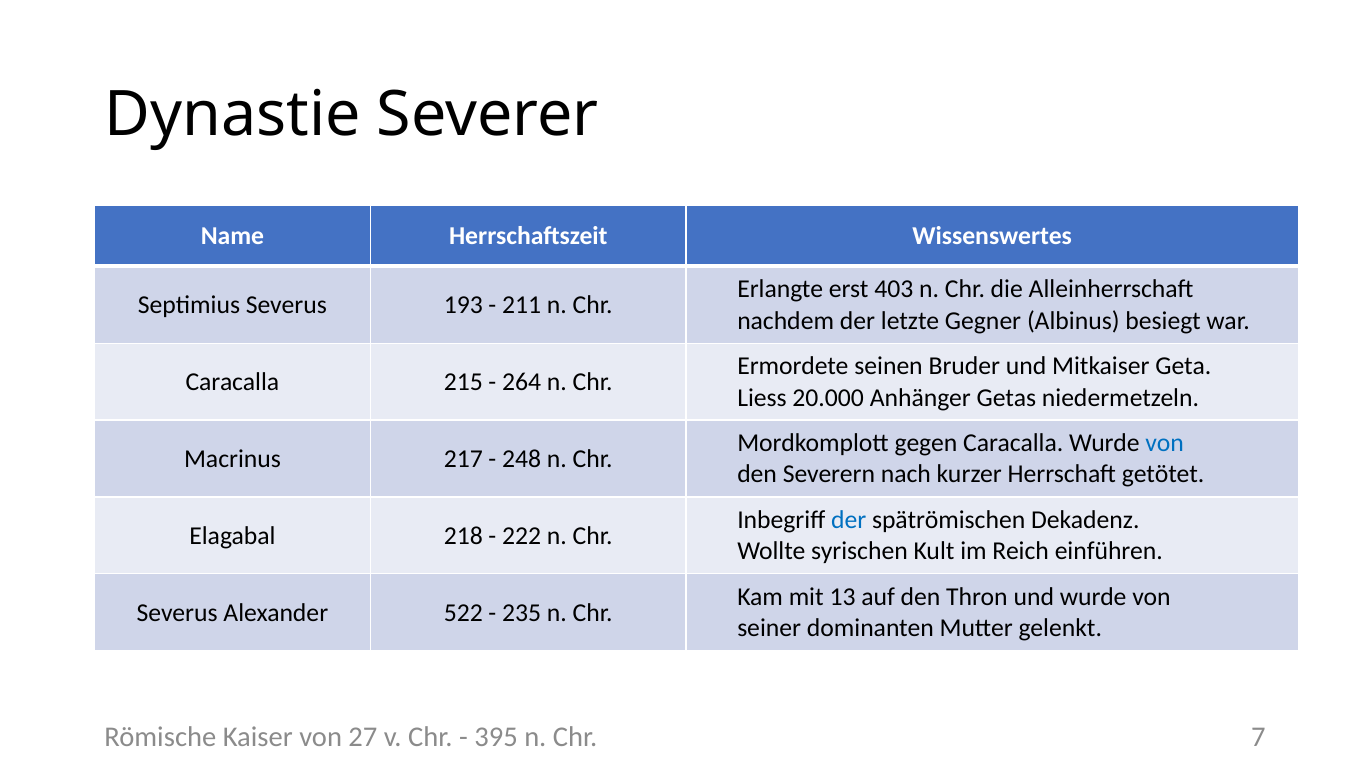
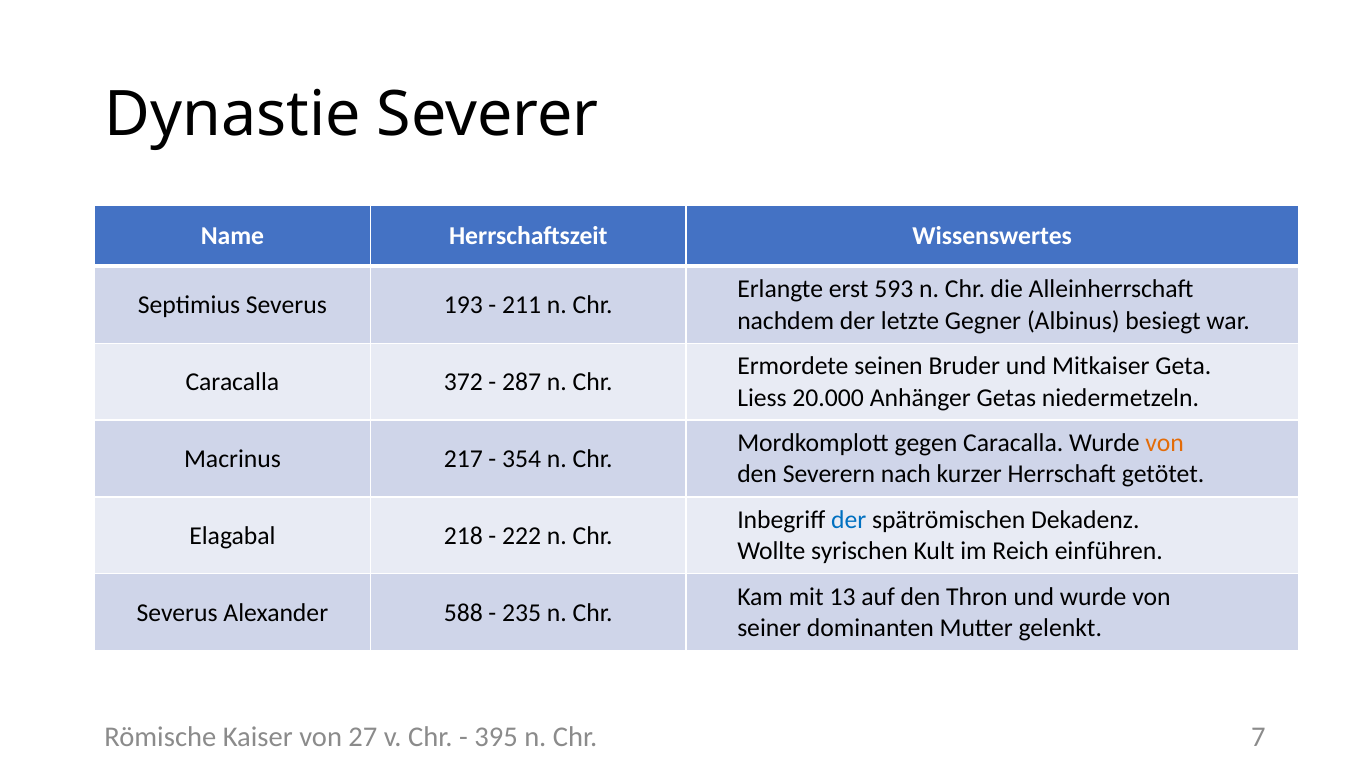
403: 403 -> 593 (894, 289)
215: 215 -> 372 (463, 382)
264: 264 -> 287 (522, 382)
von colour: blue -> orange (1165, 443)
248: 248 -> 354 (522, 459)
522: 522 -> 588 (463, 612)
